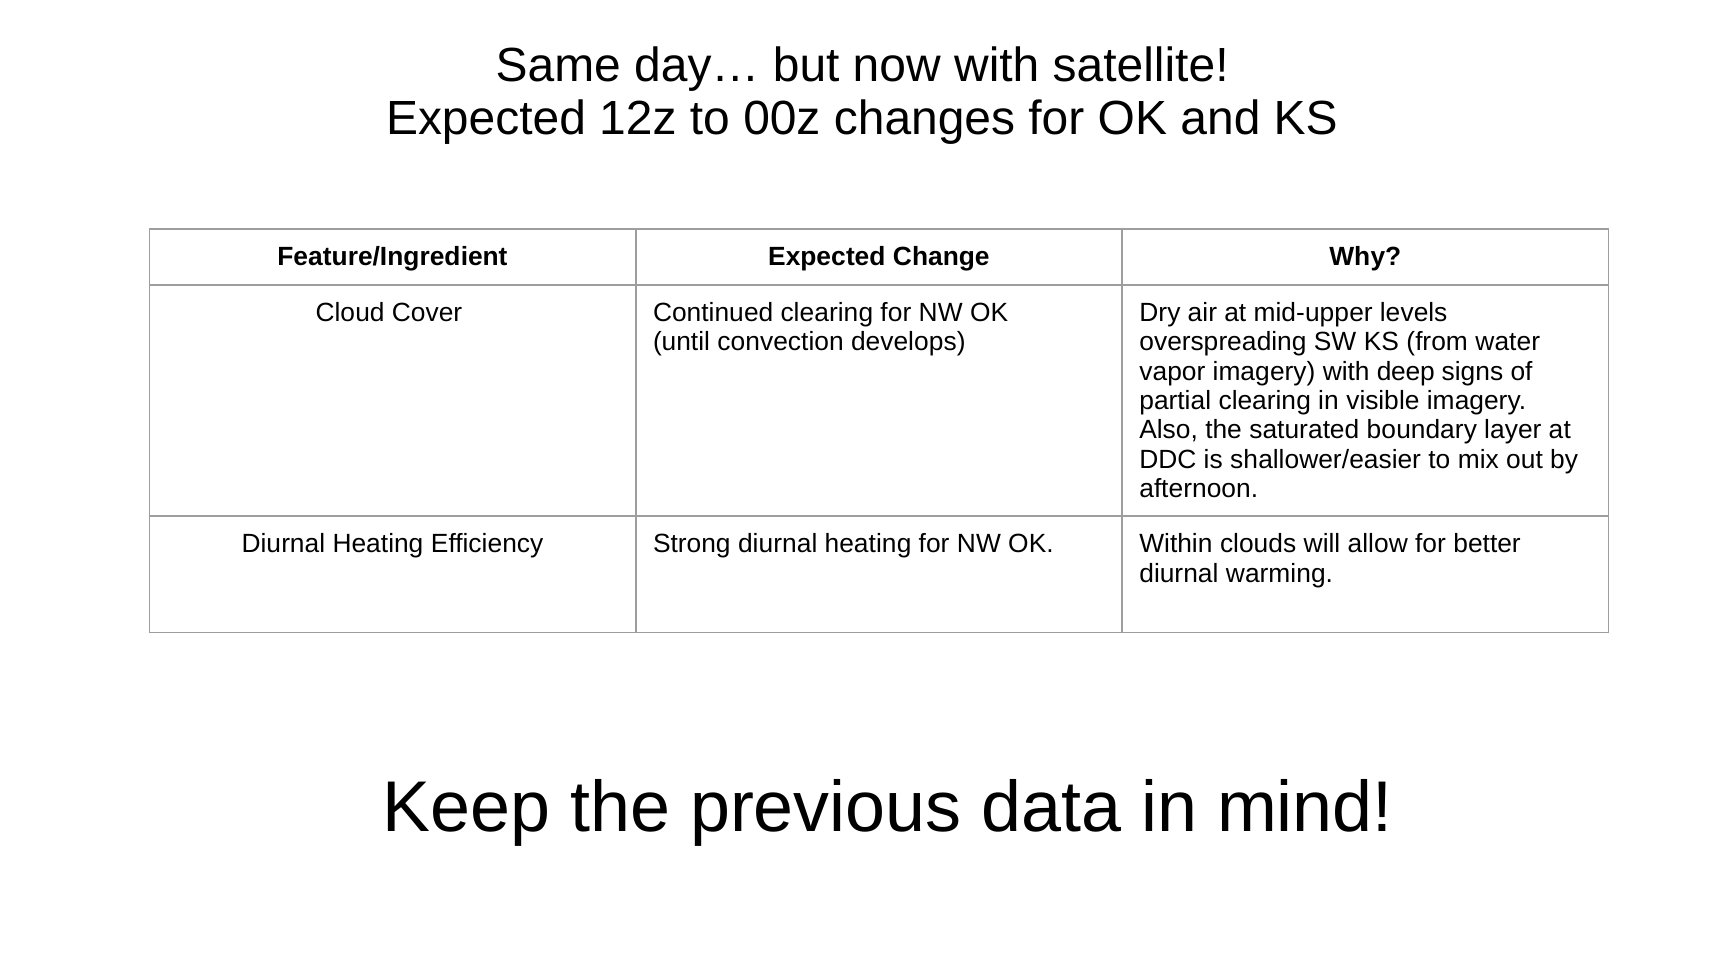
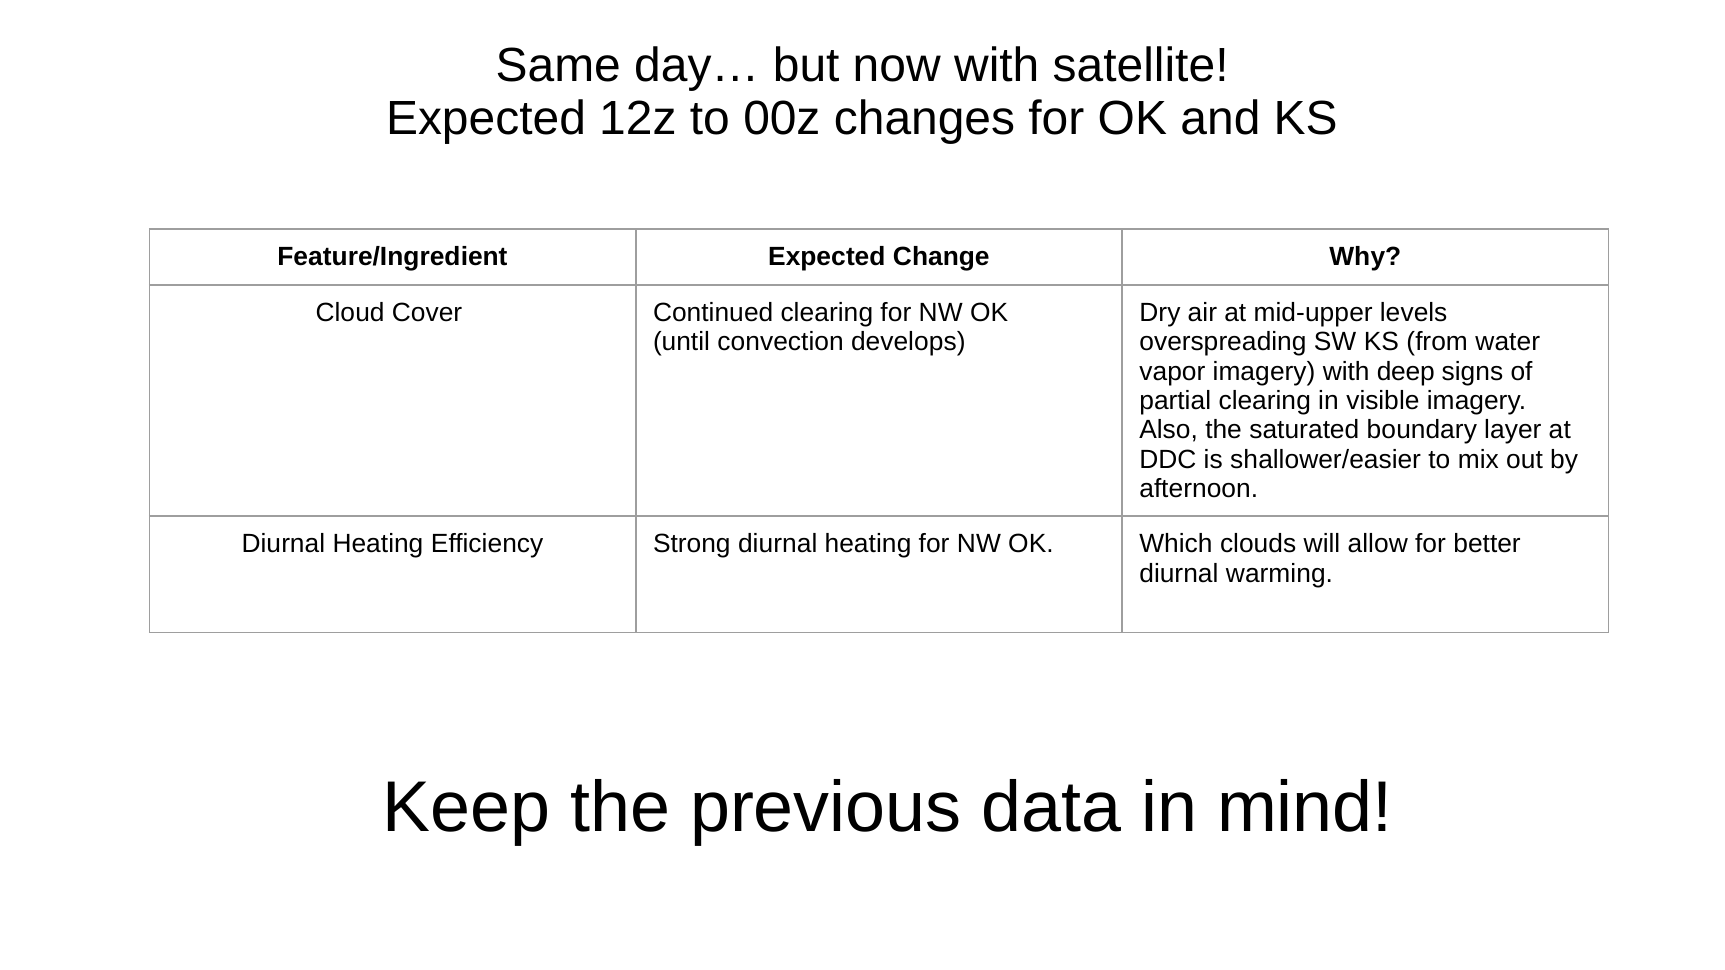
Within: Within -> Which (1176, 544)
